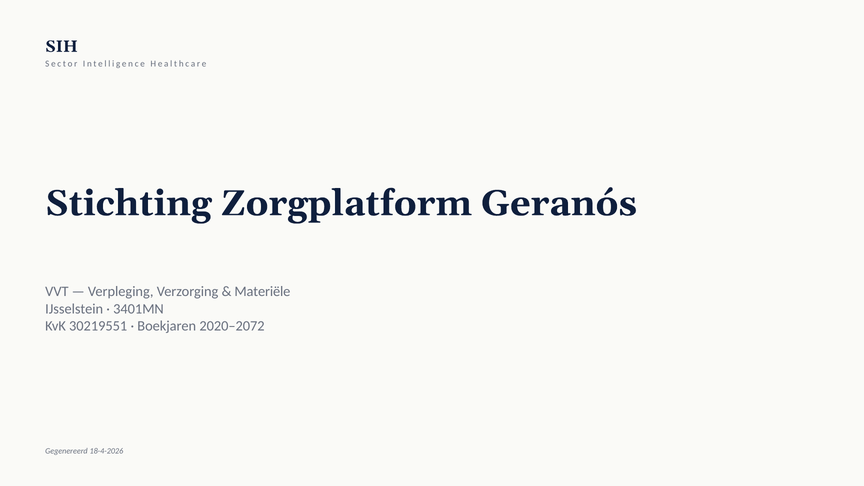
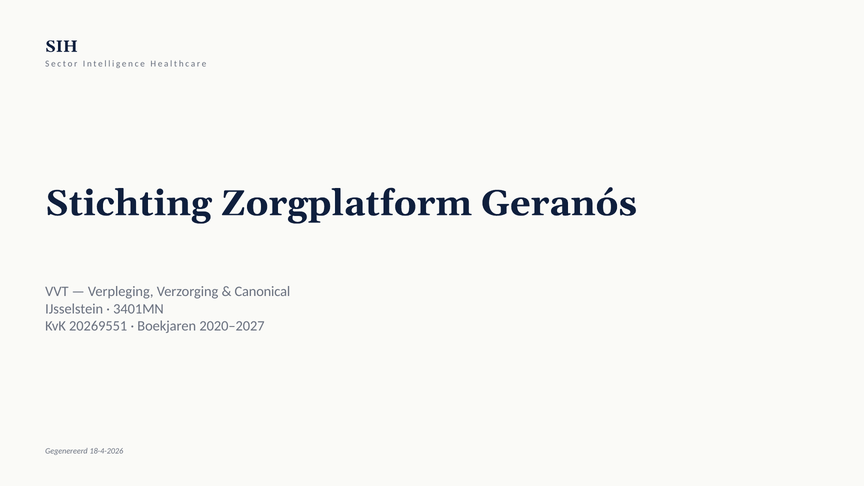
Materiële: Materiële -> Canonical (262, 291)
30219551: 30219551 -> 20269551 (98, 326)
2020–2072: 2020–2072 -> 2020–2027 (232, 326)
